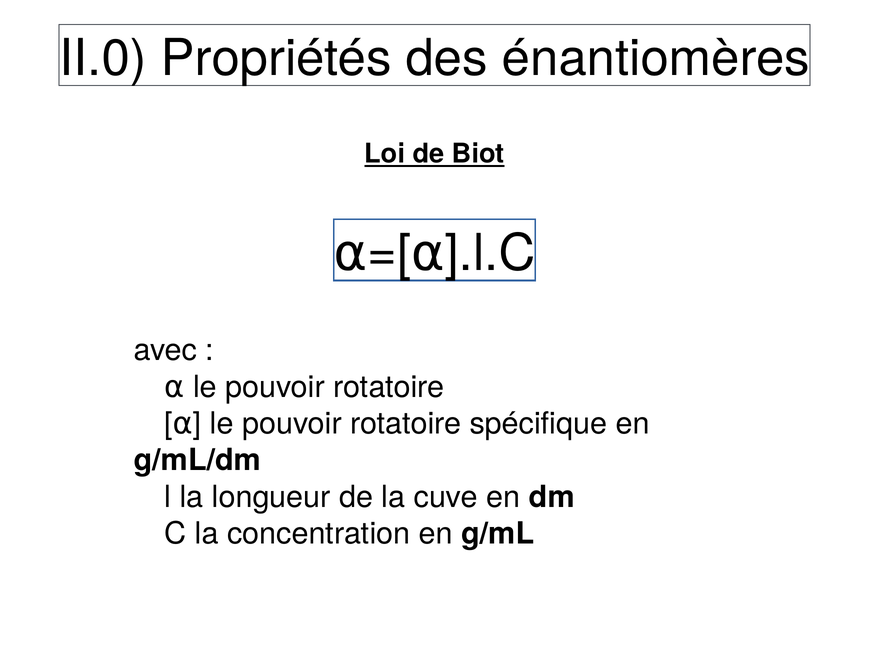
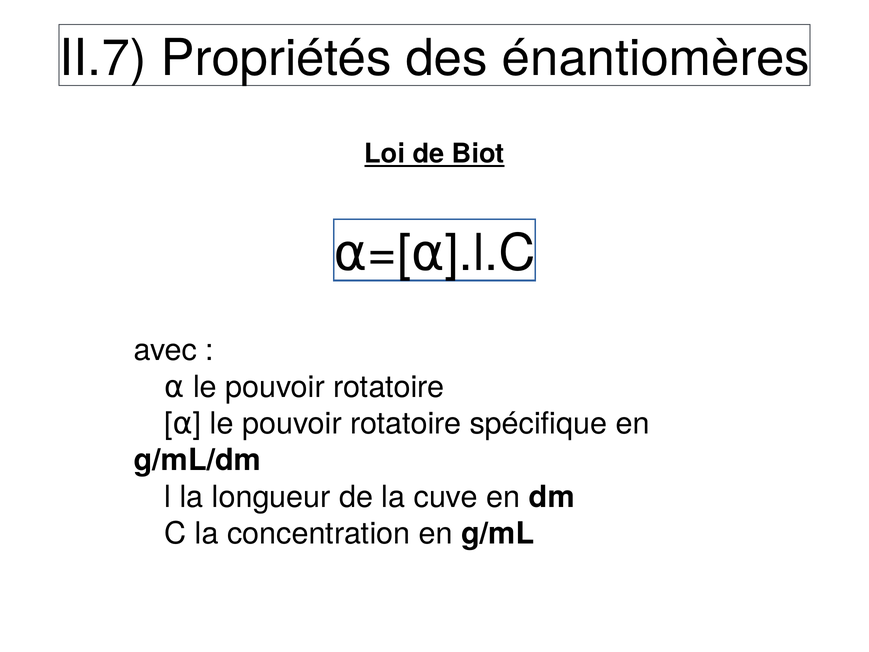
II.0: II.0 -> II.7 (103, 59)
